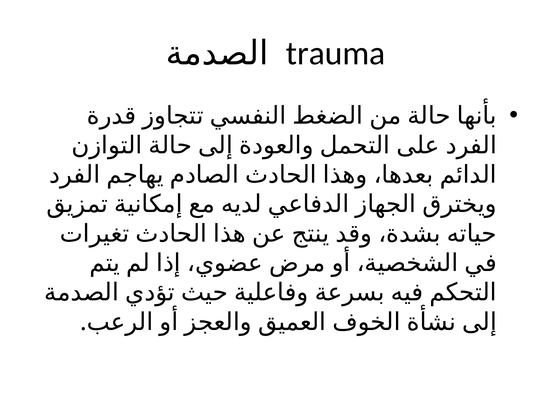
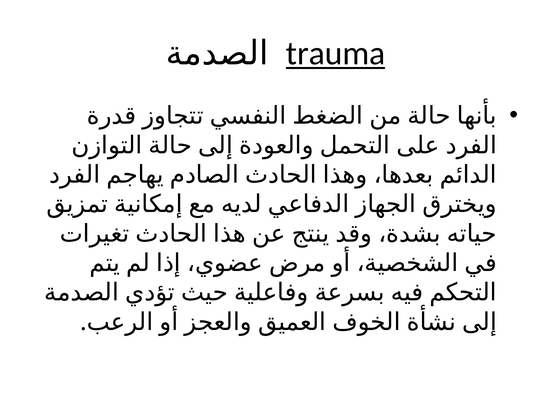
trauma underline: none -> present (336, 53)
